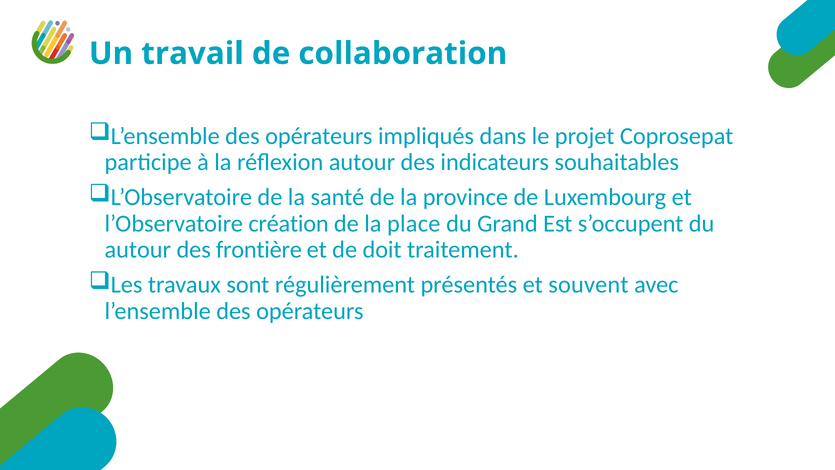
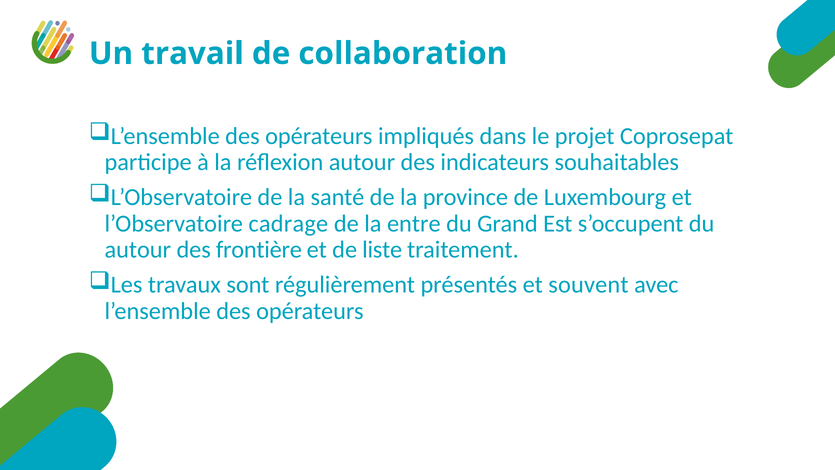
création: création -> cadrage (288, 223)
place: place -> entre (414, 223)
doit: doit -> liste (382, 250)
